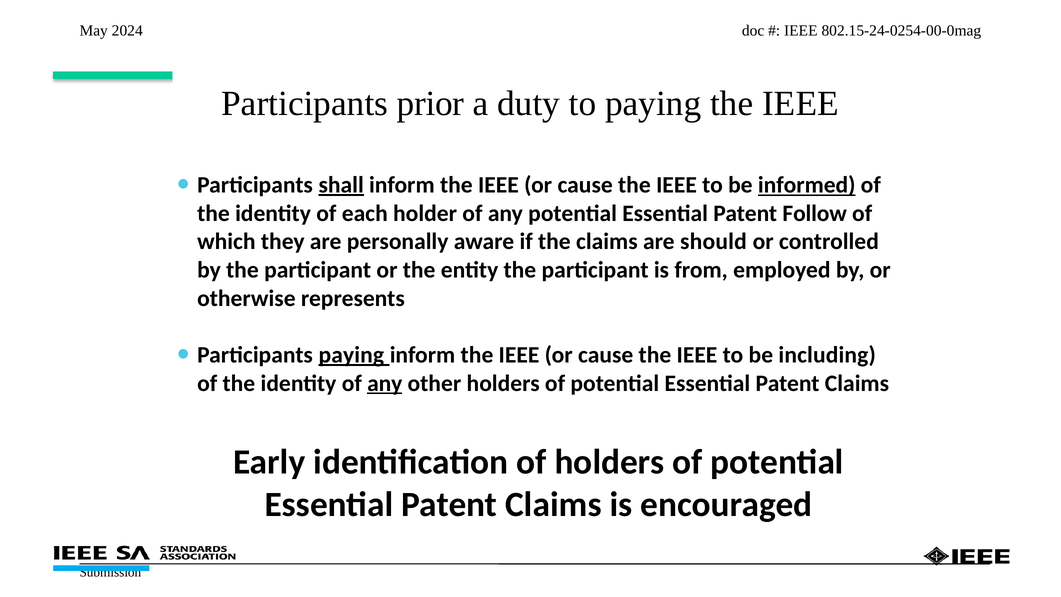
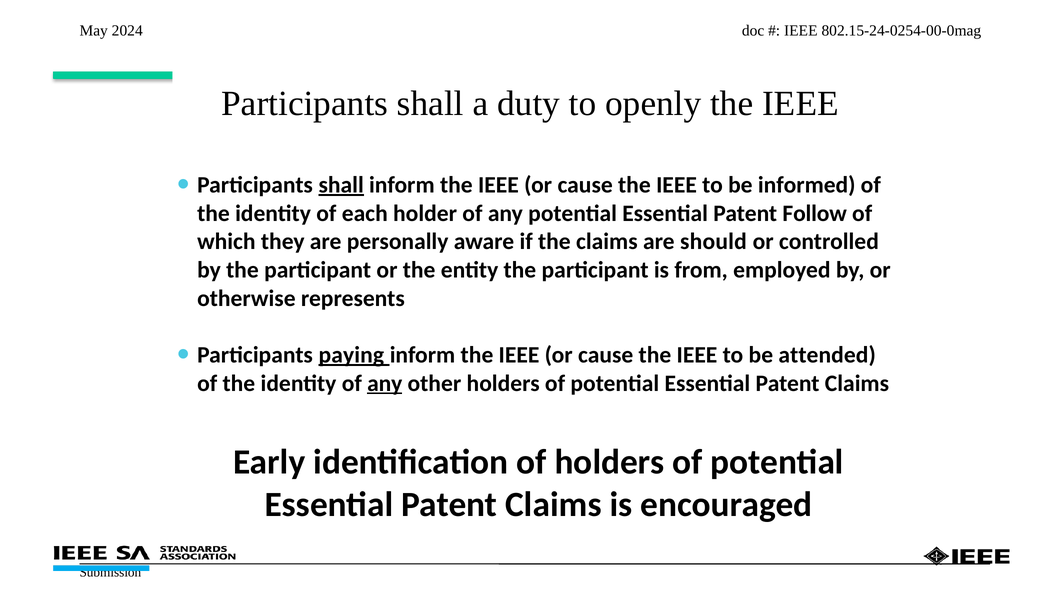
prior: prior -> shall (430, 103)
to paying: paying -> openly (653, 103)
informed underline: present -> none (807, 185)
including: including -> attended (827, 355)
